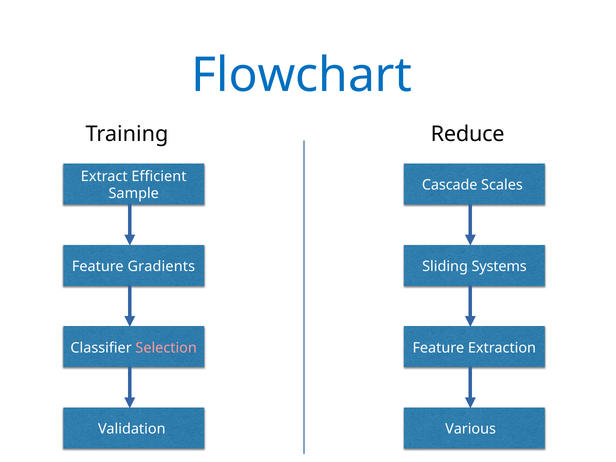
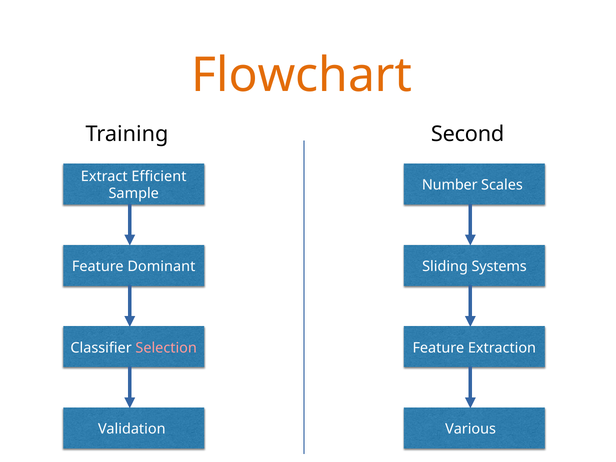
Flowchart colour: blue -> orange (302, 76)
Reduce: Reduce -> Second (468, 134)
Cascade: Cascade -> Number (450, 185)
Gradients: Gradients -> Dominant (161, 266)
